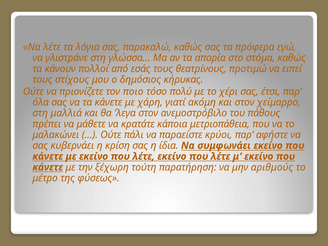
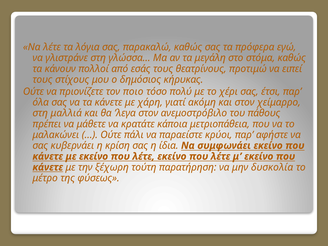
απορία: απορία -> μεγάλη (210, 58)
αριθμούς: αριθμούς -> δυσκολία (272, 167)
